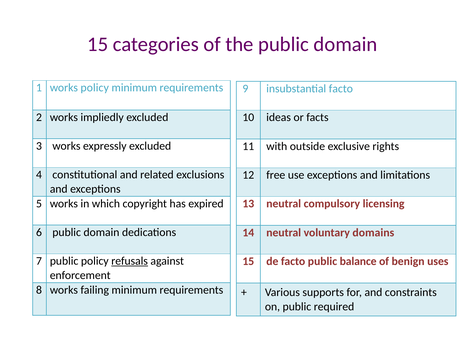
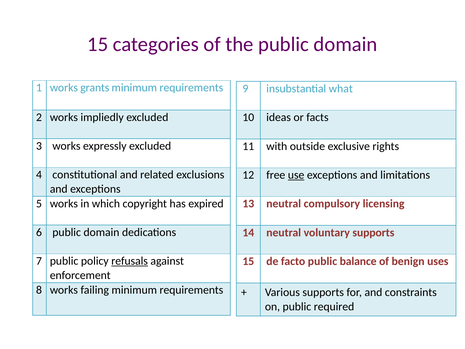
works policy: policy -> grants (95, 88)
insubstantial facto: facto -> what (341, 89)
use underline: none -> present (296, 175)
voluntary domains: domains -> supports (373, 232)
